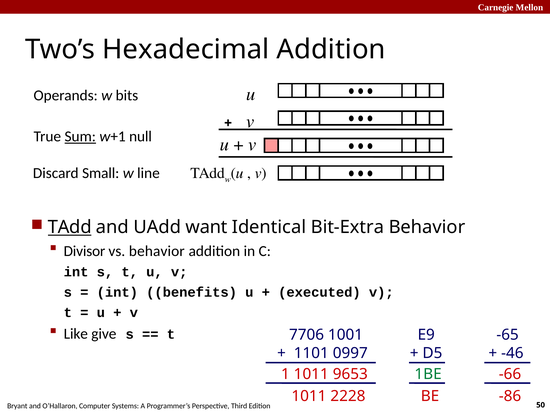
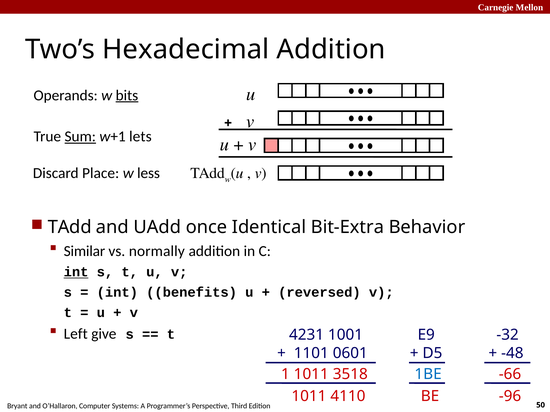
bits underline: none -> present (127, 95)
null: null -> lets (140, 137)
Small: Small -> Place (101, 173)
line: line -> less (149, 173)
TAdd underline: present -> none (70, 228)
want: want -> once (206, 228)
Divisor: Divisor -> Similar (84, 251)
vs behavior: behavior -> normally (157, 251)
int underline: none -> present (76, 272)
executed: executed -> reversed (319, 293)
Like: Like -> Left (76, 334)
7706: 7706 -> 4231 (307, 335)
-65: -65 -> -32 (508, 335)
0997: 0997 -> 0601 (350, 353)
-46: -46 -> -48 (512, 353)
9653: 9653 -> 3518 (350, 375)
1BE colour: green -> blue (428, 375)
2228: 2228 -> 4110 (348, 397)
-86: -86 -> -96 (510, 397)
